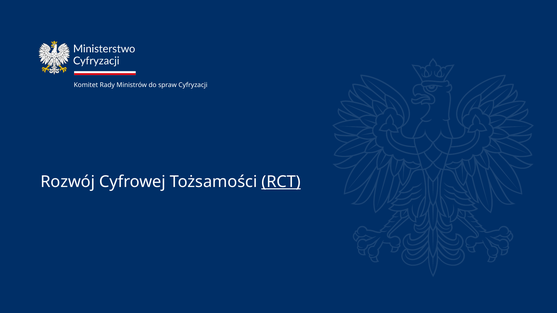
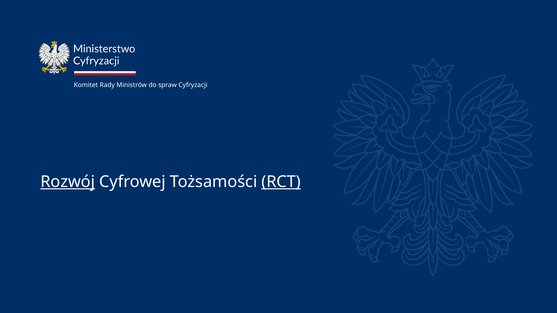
Rozwój underline: none -> present (68, 182)
